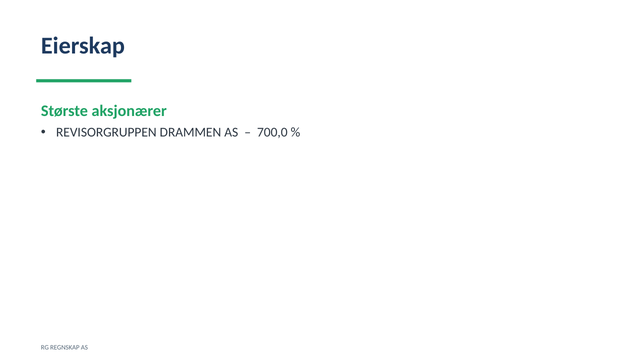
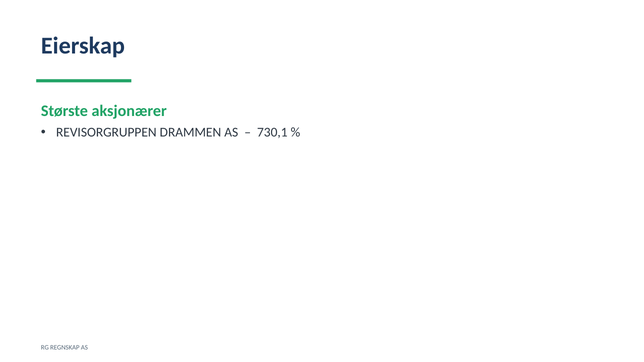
700,0: 700,0 -> 730,1 (272, 132)
